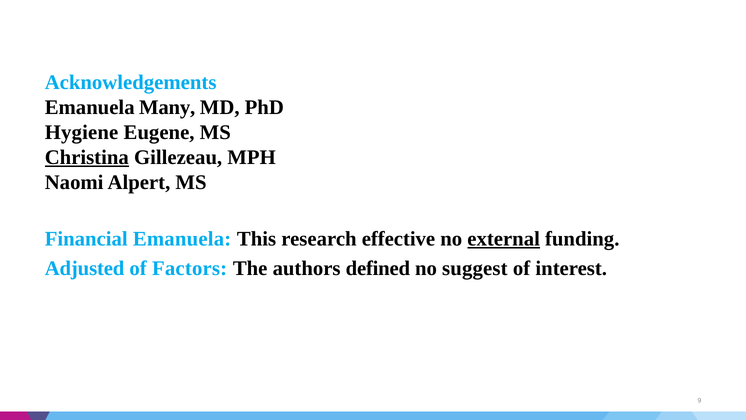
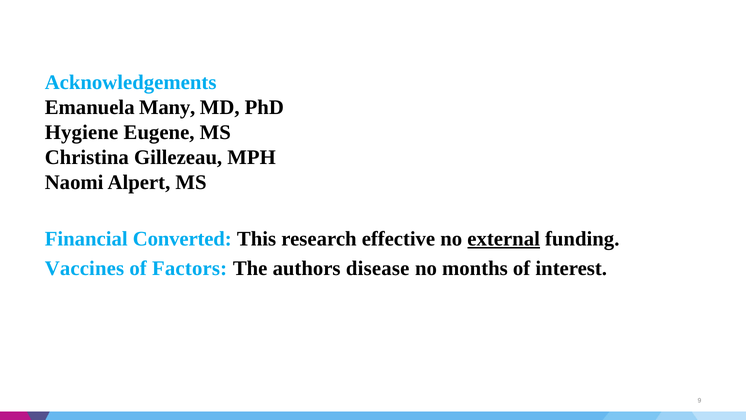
Christina underline: present -> none (87, 157)
Financial Emanuela: Emanuela -> Converted (182, 239)
Adjusted: Adjusted -> Vaccines (84, 268)
defined: defined -> disease (378, 268)
suggest: suggest -> months (475, 268)
